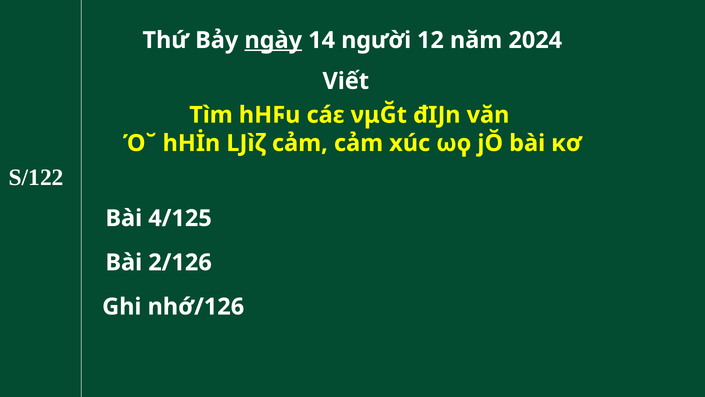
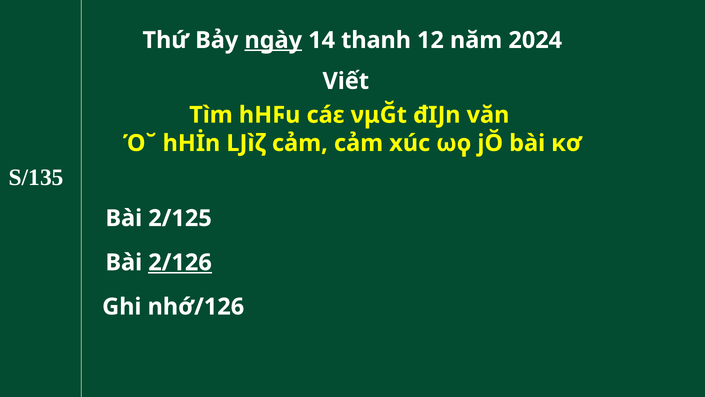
người: người -> thanh (376, 40)
S/122: S/122 -> S/135 (36, 177)
4/125: 4/125 -> 2/125 (180, 218)
2/126 underline: none -> present (180, 262)
